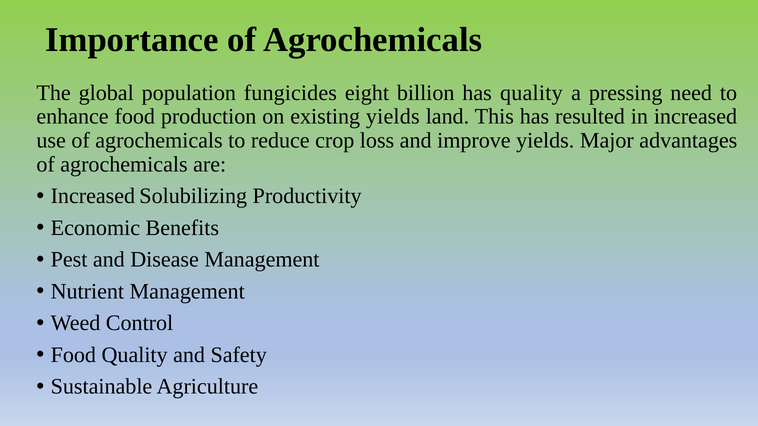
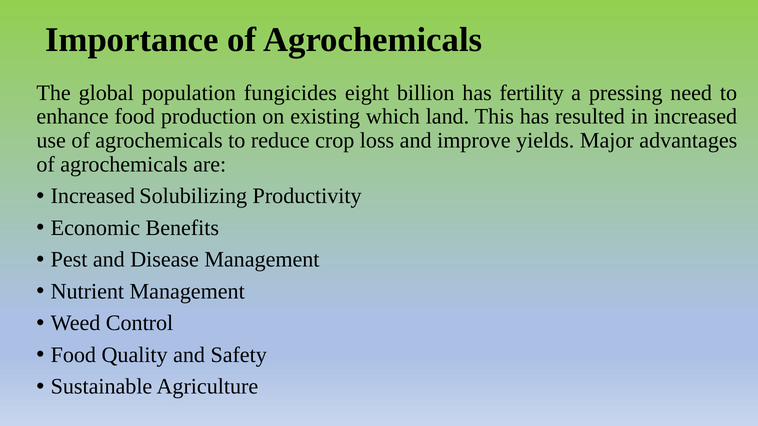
has quality: quality -> fertility (532, 93)
existing yields: yields -> which (393, 117)
